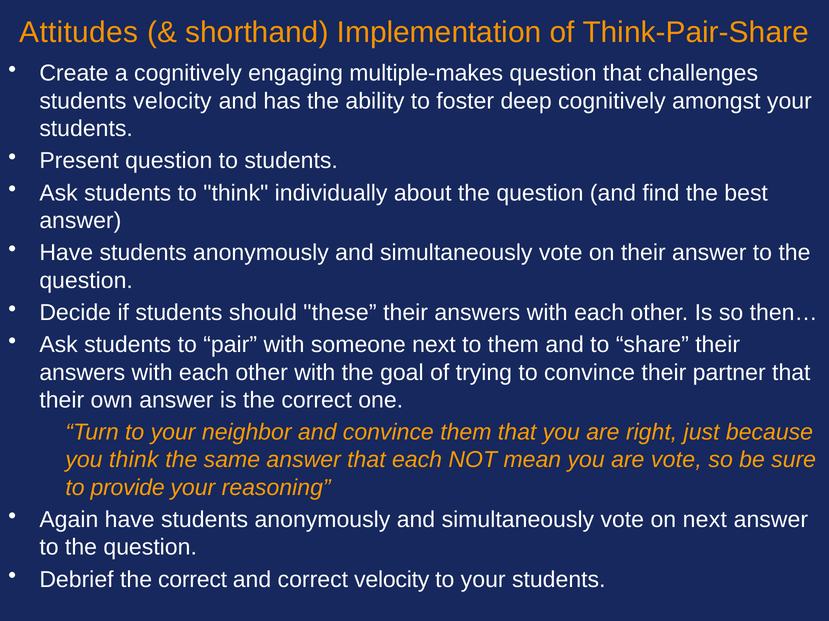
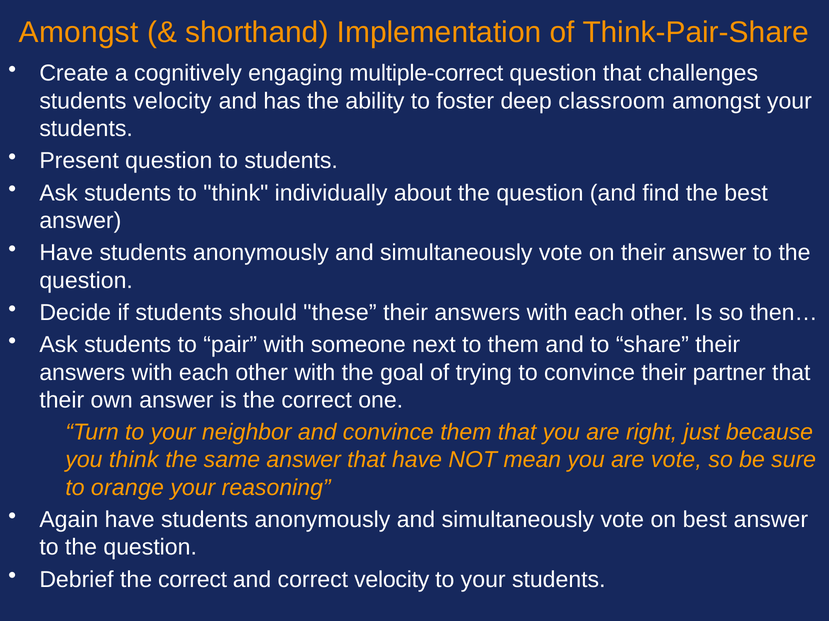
Attitudes: Attitudes -> Amongst (79, 33)
multiple-makes: multiple-makes -> multiple-correct (426, 73)
deep cognitively: cognitively -> classroom (612, 101)
that each: each -> have (417, 460)
provide: provide -> orange (127, 488)
on next: next -> best (705, 520)
